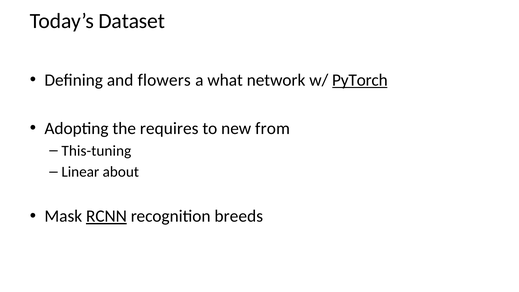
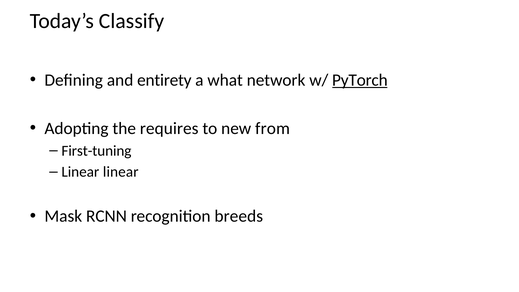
Dataset: Dataset -> Classify (132, 21)
flowers: flowers -> entirety (164, 80)
This-tuning: This-tuning -> First-tuning (96, 151)
Linear about: about -> linear (121, 172)
RCNN underline: present -> none (106, 216)
